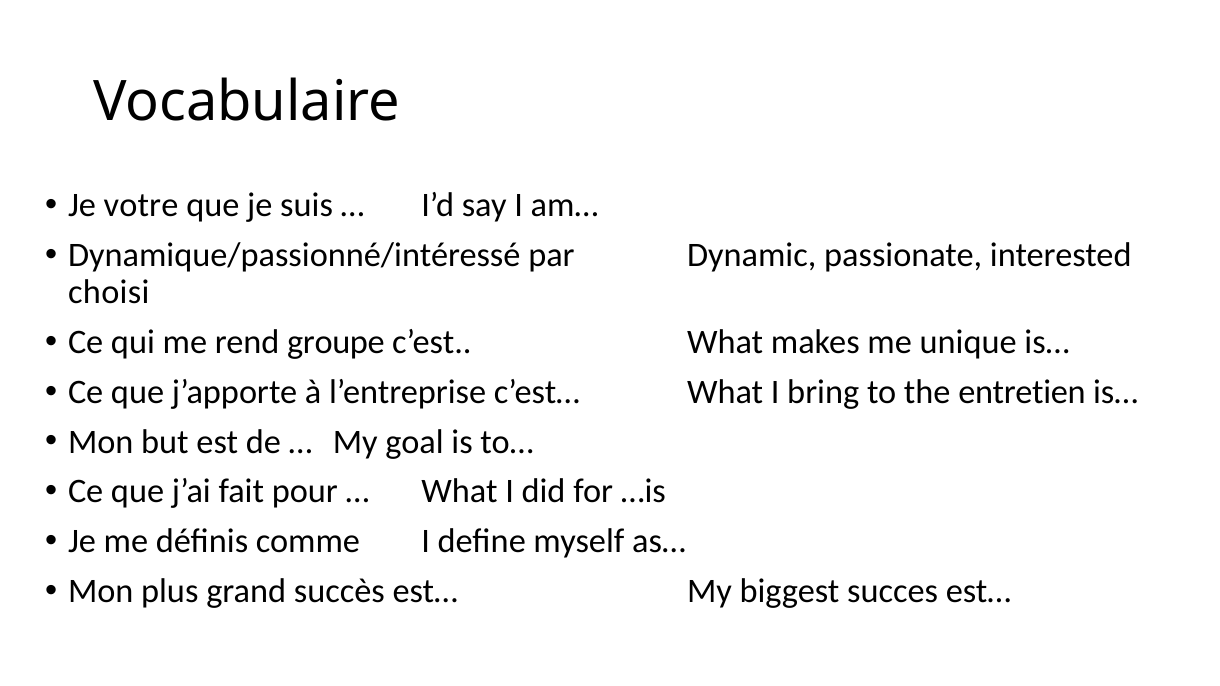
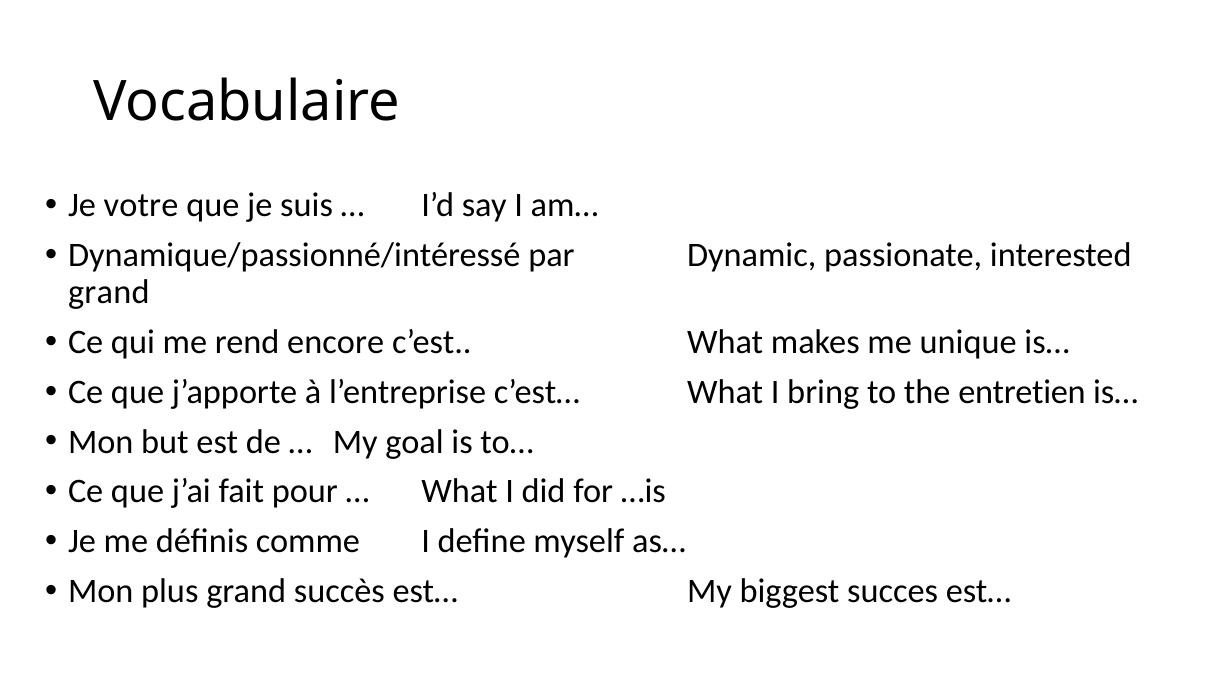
choisi: choisi -> grand (109, 293)
groupe: groupe -> encore (336, 342)
